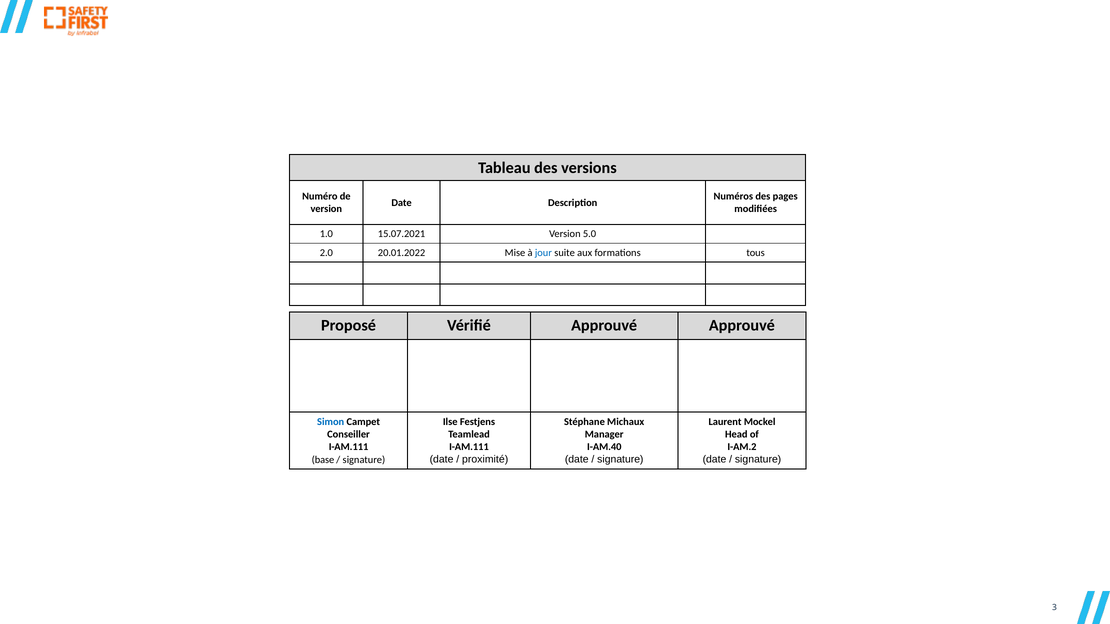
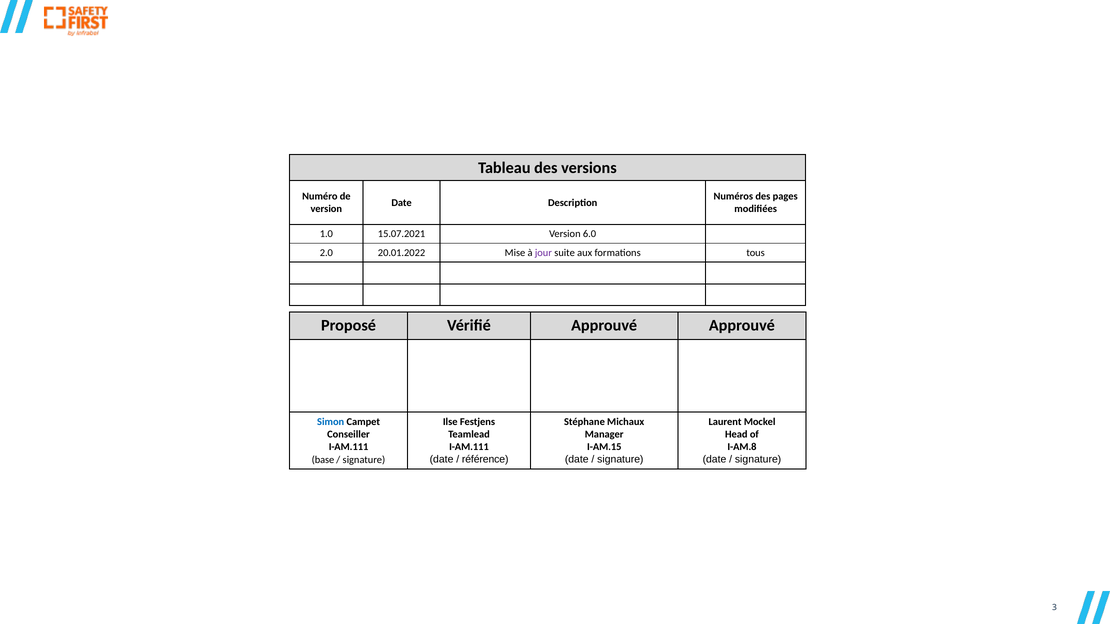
5.0: 5.0 -> 6.0 (590, 234)
jour colour: blue -> purple (543, 253)
I-AM.40: I-AM.40 -> I-AM.15 (604, 447)
I-AM.2: I-AM.2 -> I-AM.8 (742, 447)
proximité: proximité -> référence (485, 459)
